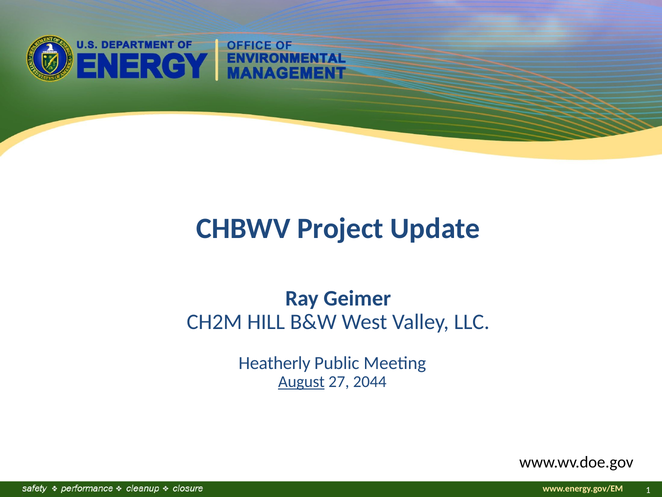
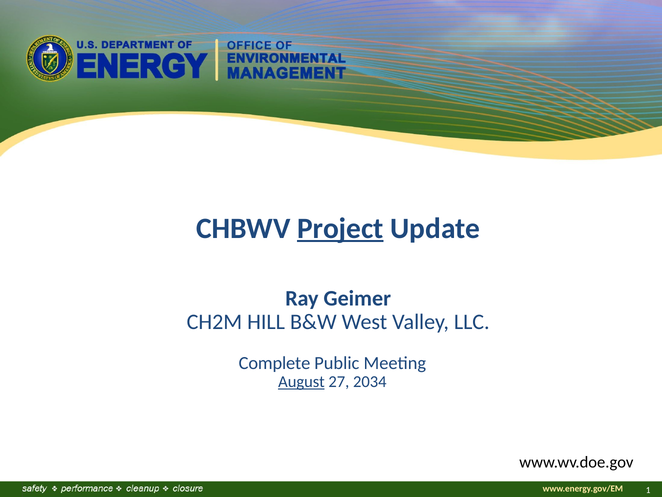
Project underline: none -> present (340, 228)
Heatherly: Heatherly -> Complete (275, 363)
2044: 2044 -> 2034 (370, 382)
